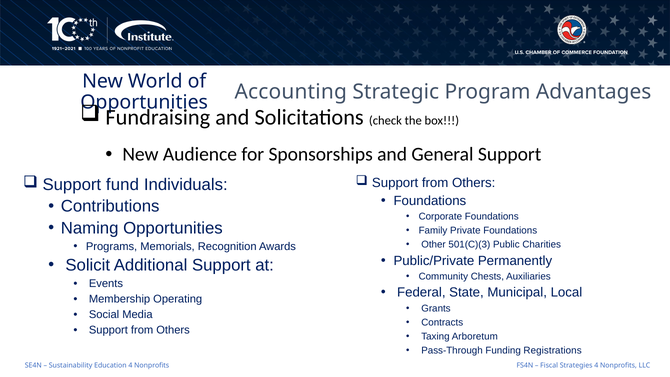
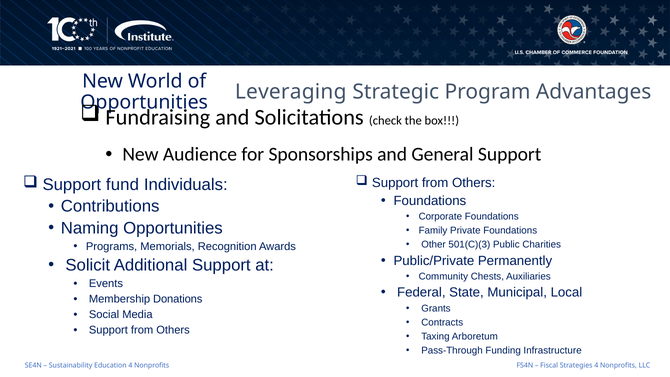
Accounting: Accounting -> Leveraging (291, 92)
Operating: Operating -> Donations (178, 299)
Registrations: Registrations -> Infrastructure (553, 350)
